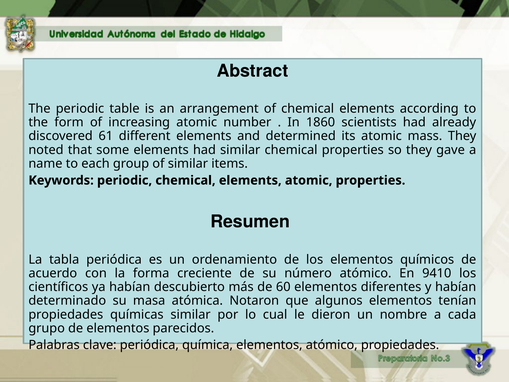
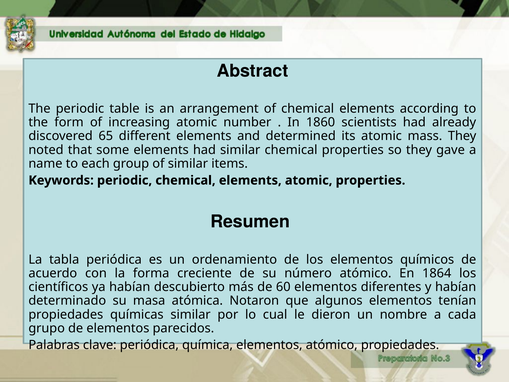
61: 61 -> 65 (106, 136)
9410: 9410 -> 1864 (437, 273)
